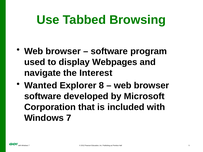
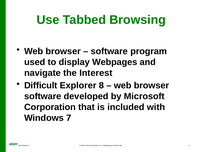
Wanted: Wanted -> Difficult (41, 86)
